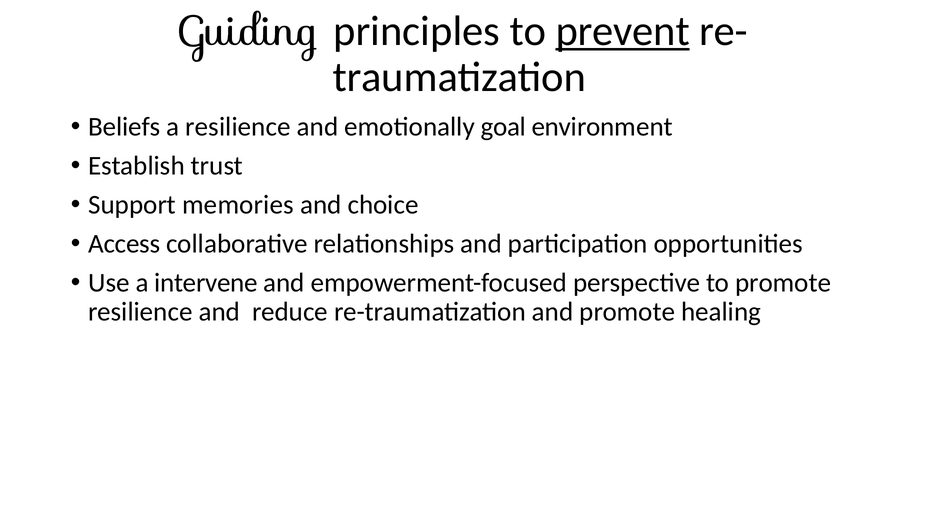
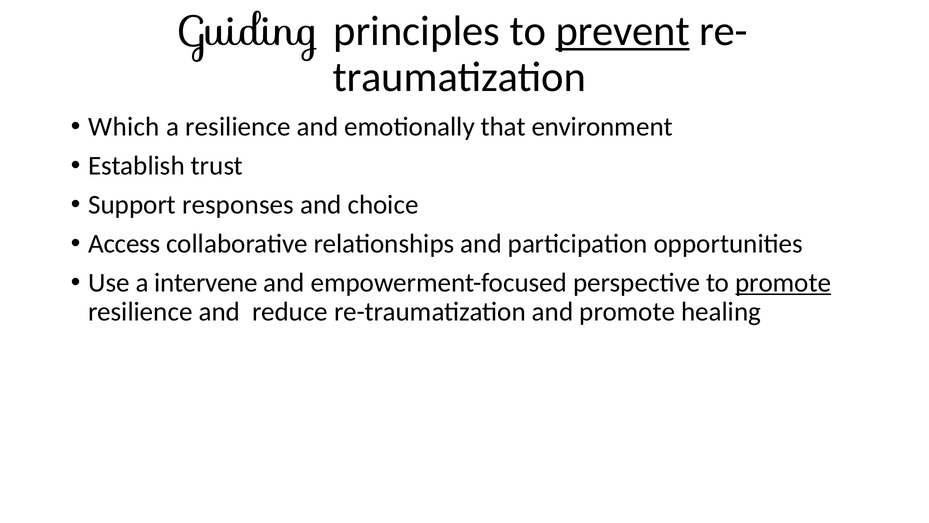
Beliefs: Beliefs -> Which (124, 127)
goal: goal -> that (503, 127)
memories: memories -> responses (238, 205)
promote underline: none -> present (783, 282)
